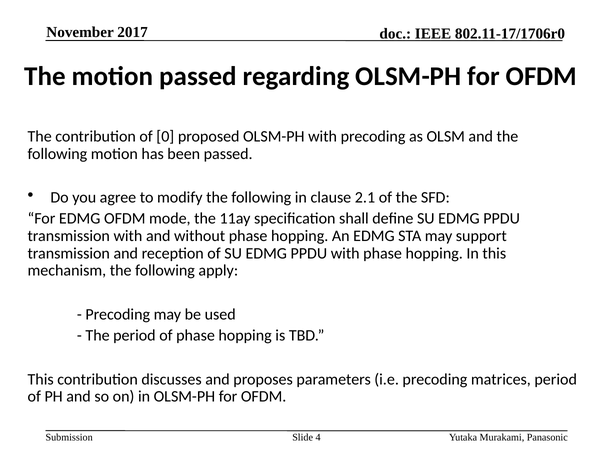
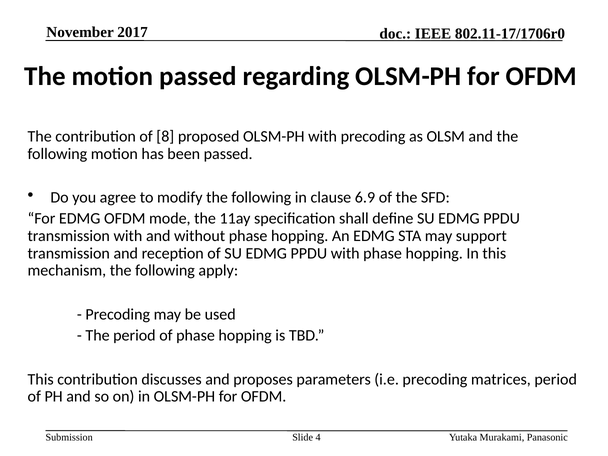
0: 0 -> 8 (165, 136)
2.1: 2.1 -> 6.9 (365, 198)
